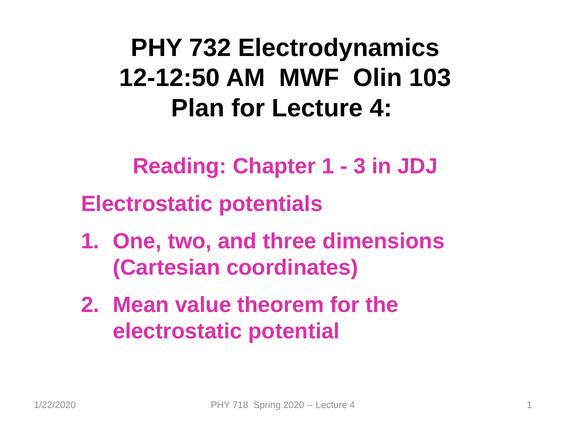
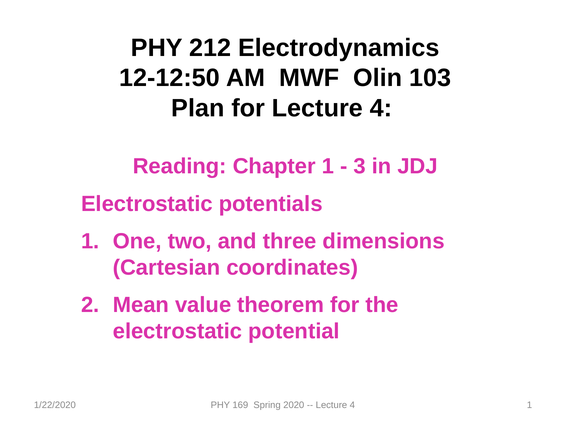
732: 732 -> 212 (210, 48)
718: 718 -> 169 (240, 405)
